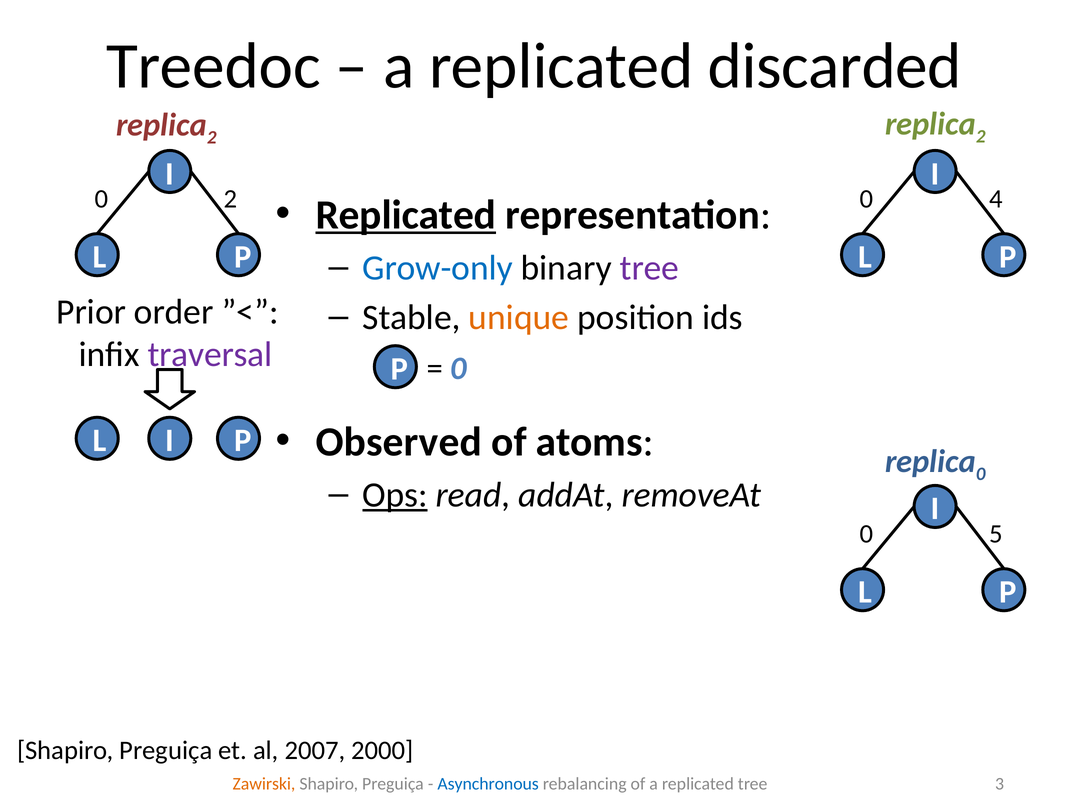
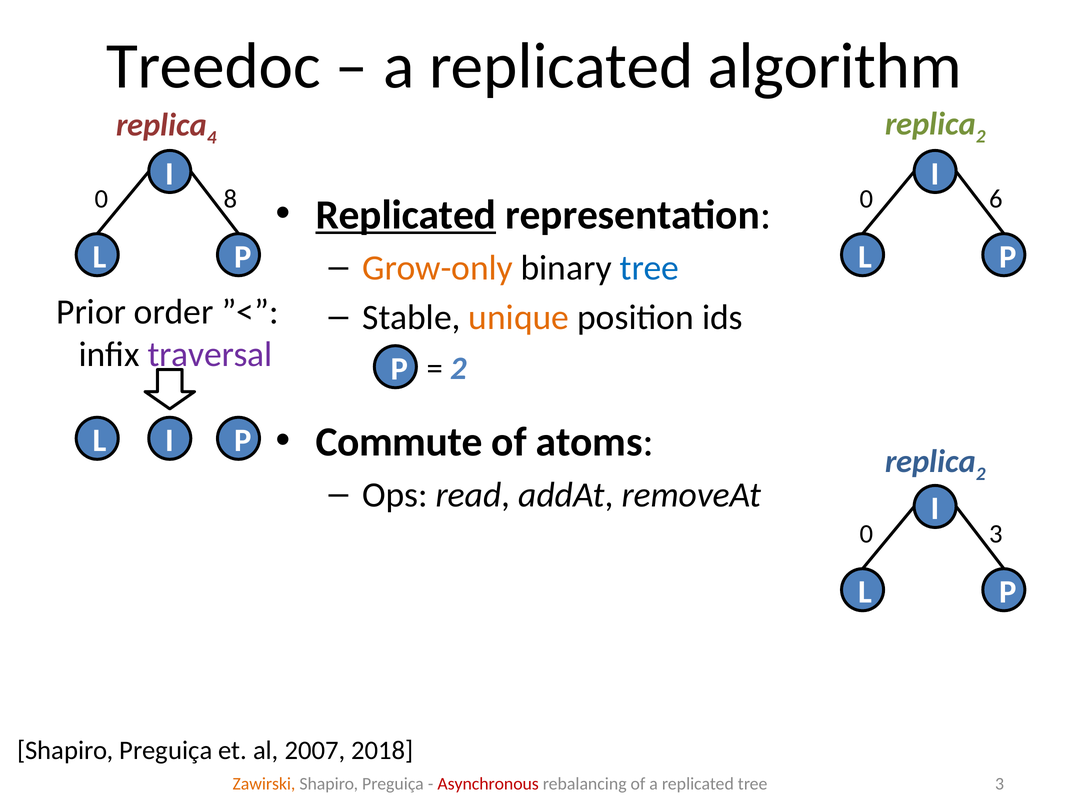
discarded: discarded -> algorithm (835, 66)
2: 2 -> 4 (212, 138)
0 2: 2 -> 8 (230, 199)
4: 4 -> 6 (996, 199)
Grow-only colour: blue -> orange (437, 268)
tree colour: purple -> blue (649, 268)
0: 0 -> 2 (458, 369)
Observed: Observed -> Commute (399, 442)
0: 0 -> 2 (981, 474)
Ops underline: present -> none (395, 495)
0 5: 5 -> 3 (996, 534)
2000: 2000 -> 2018 (382, 751)
Asynchronous colour: blue -> red (488, 784)
